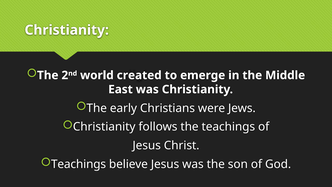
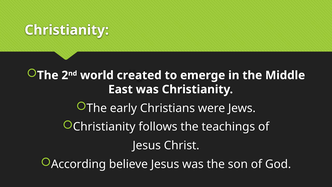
Teachings: Teachings -> According (79, 164)
